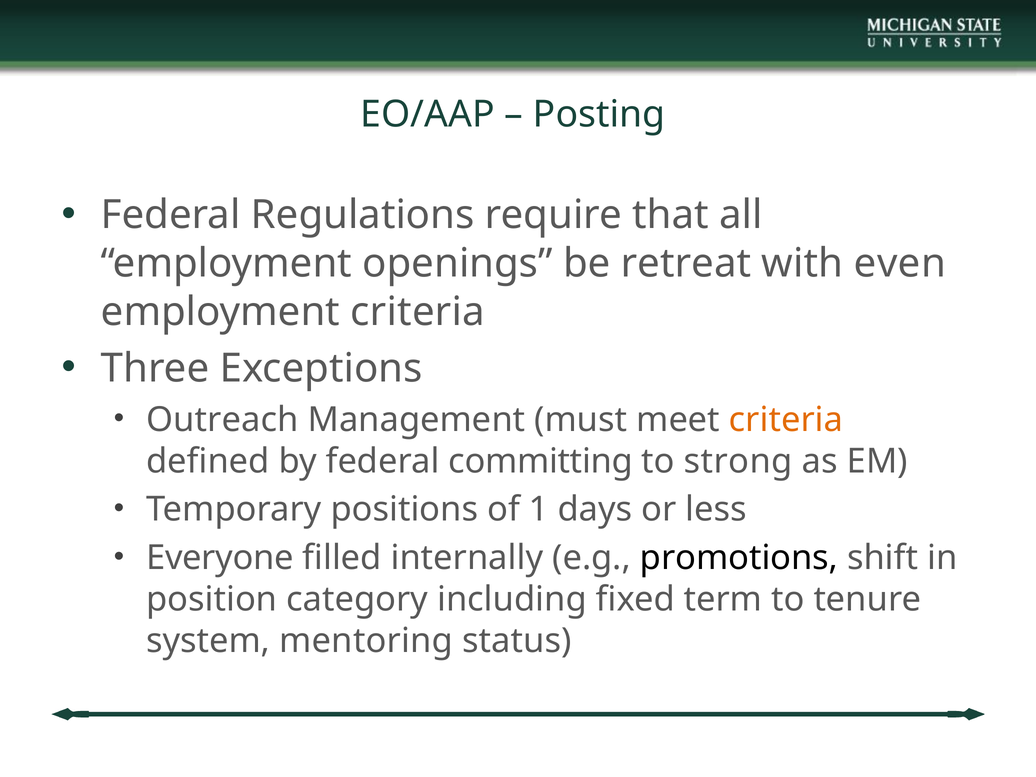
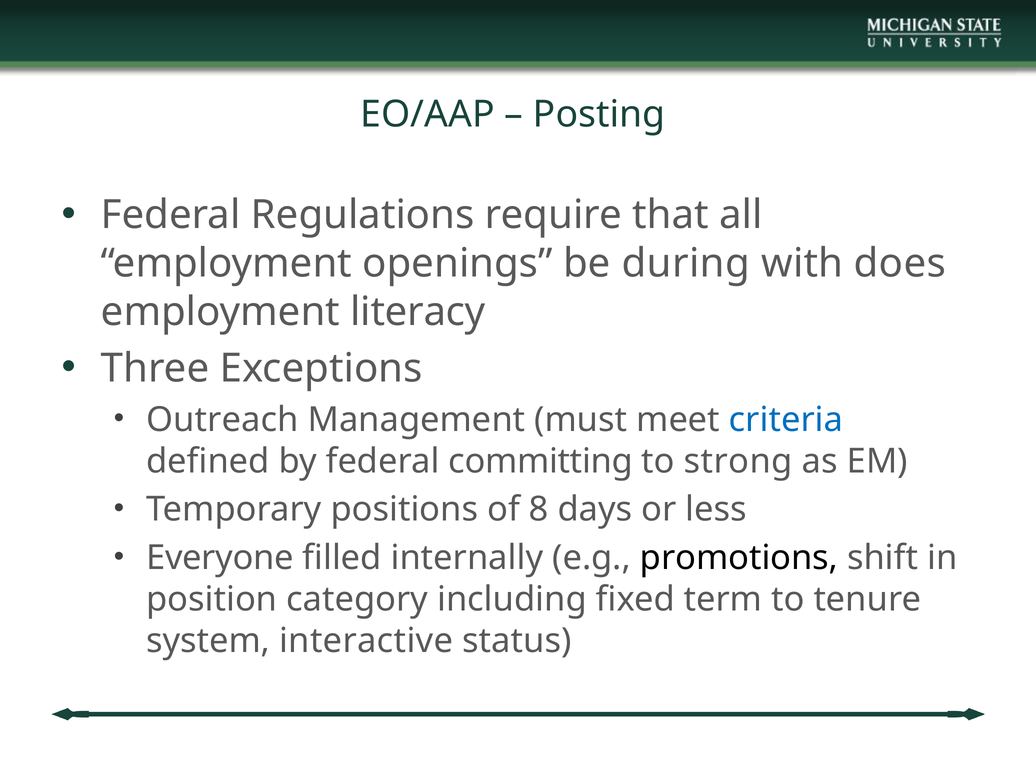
retreat: retreat -> during (686, 264)
even: even -> does (900, 264)
employment criteria: criteria -> literacy (418, 312)
criteria colour: orange -> blue (786, 420)
1: 1 -> 8 (539, 510)
mentoring: mentoring -> interactive (366, 641)
